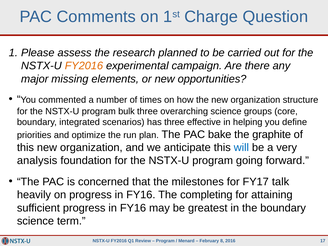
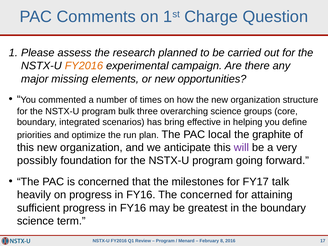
has three: three -> bring (174, 122)
bake: bake -> local (220, 134)
will colour: blue -> purple (241, 148)
analysis: analysis -> possibly (37, 161)
The completing: completing -> concerned (206, 195)
